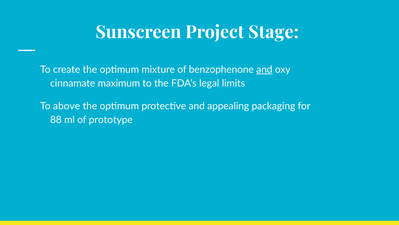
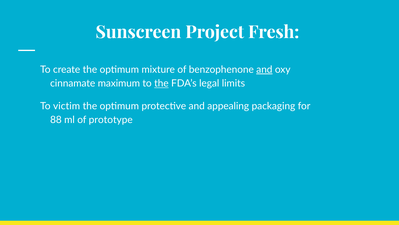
Stage: Stage -> Fresh (274, 32)
the underline: none -> present (161, 83)
above: above -> victim (67, 106)
